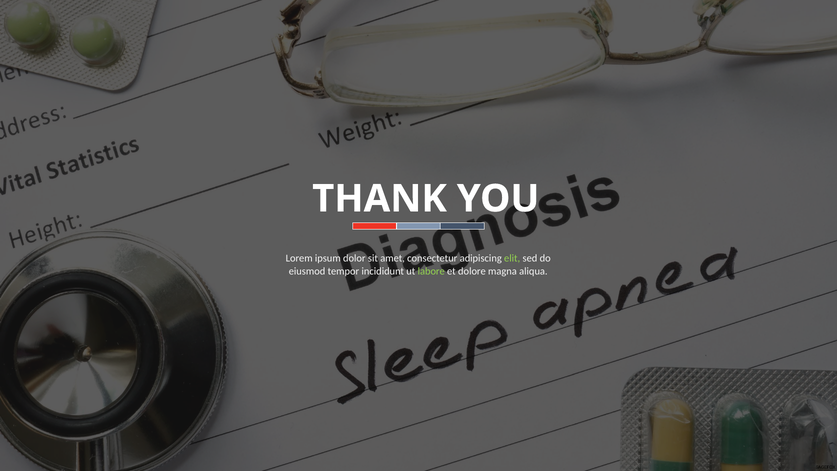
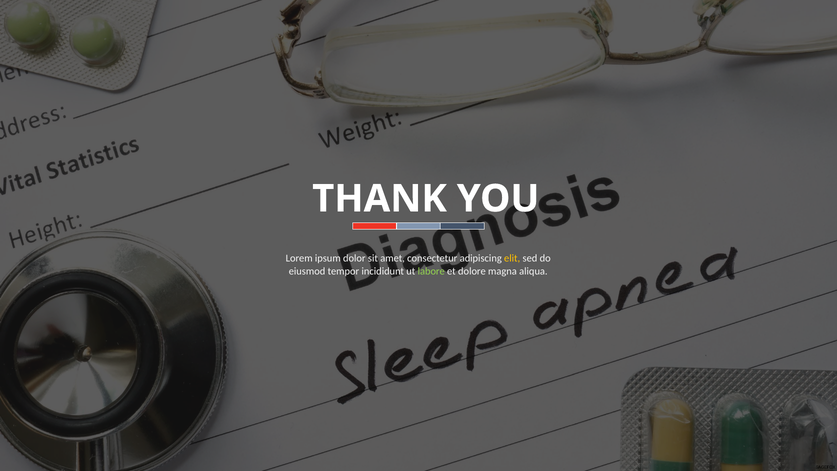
elit colour: light green -> yellow (512, 258)
